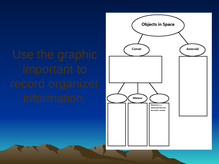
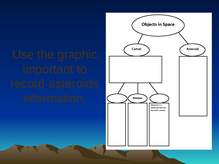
organizer: organizer -> asteroids (74, 84)
